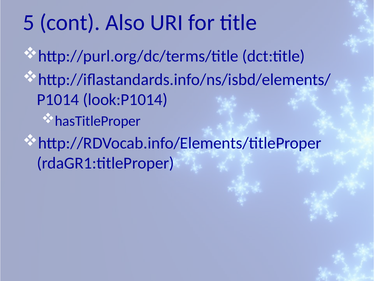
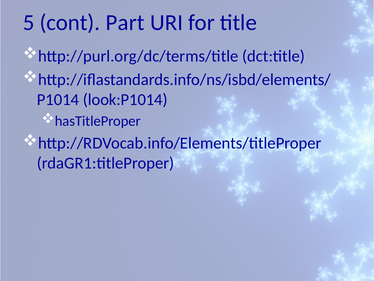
Also: Also -> Part (125, 23)
